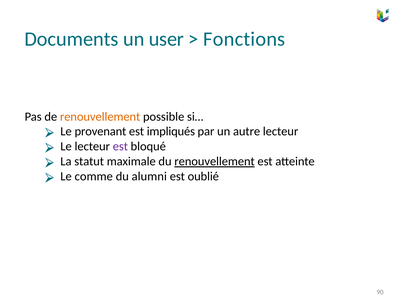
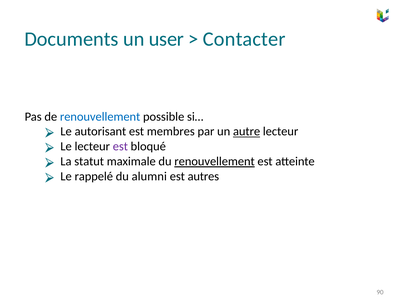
Fonctions: Fonctions -> Contacter (244, 39)
renouvellement colour: orange -> blue (100, 117)
provenant: provenant -> autorisant (100, 132)
impliqués: impliqués -> membres (171, 132)
autre underline: none -> present (247, 132)
comme: comme -> rappelé (94, 176)
oublié: oublié -> autres (203, 176)
